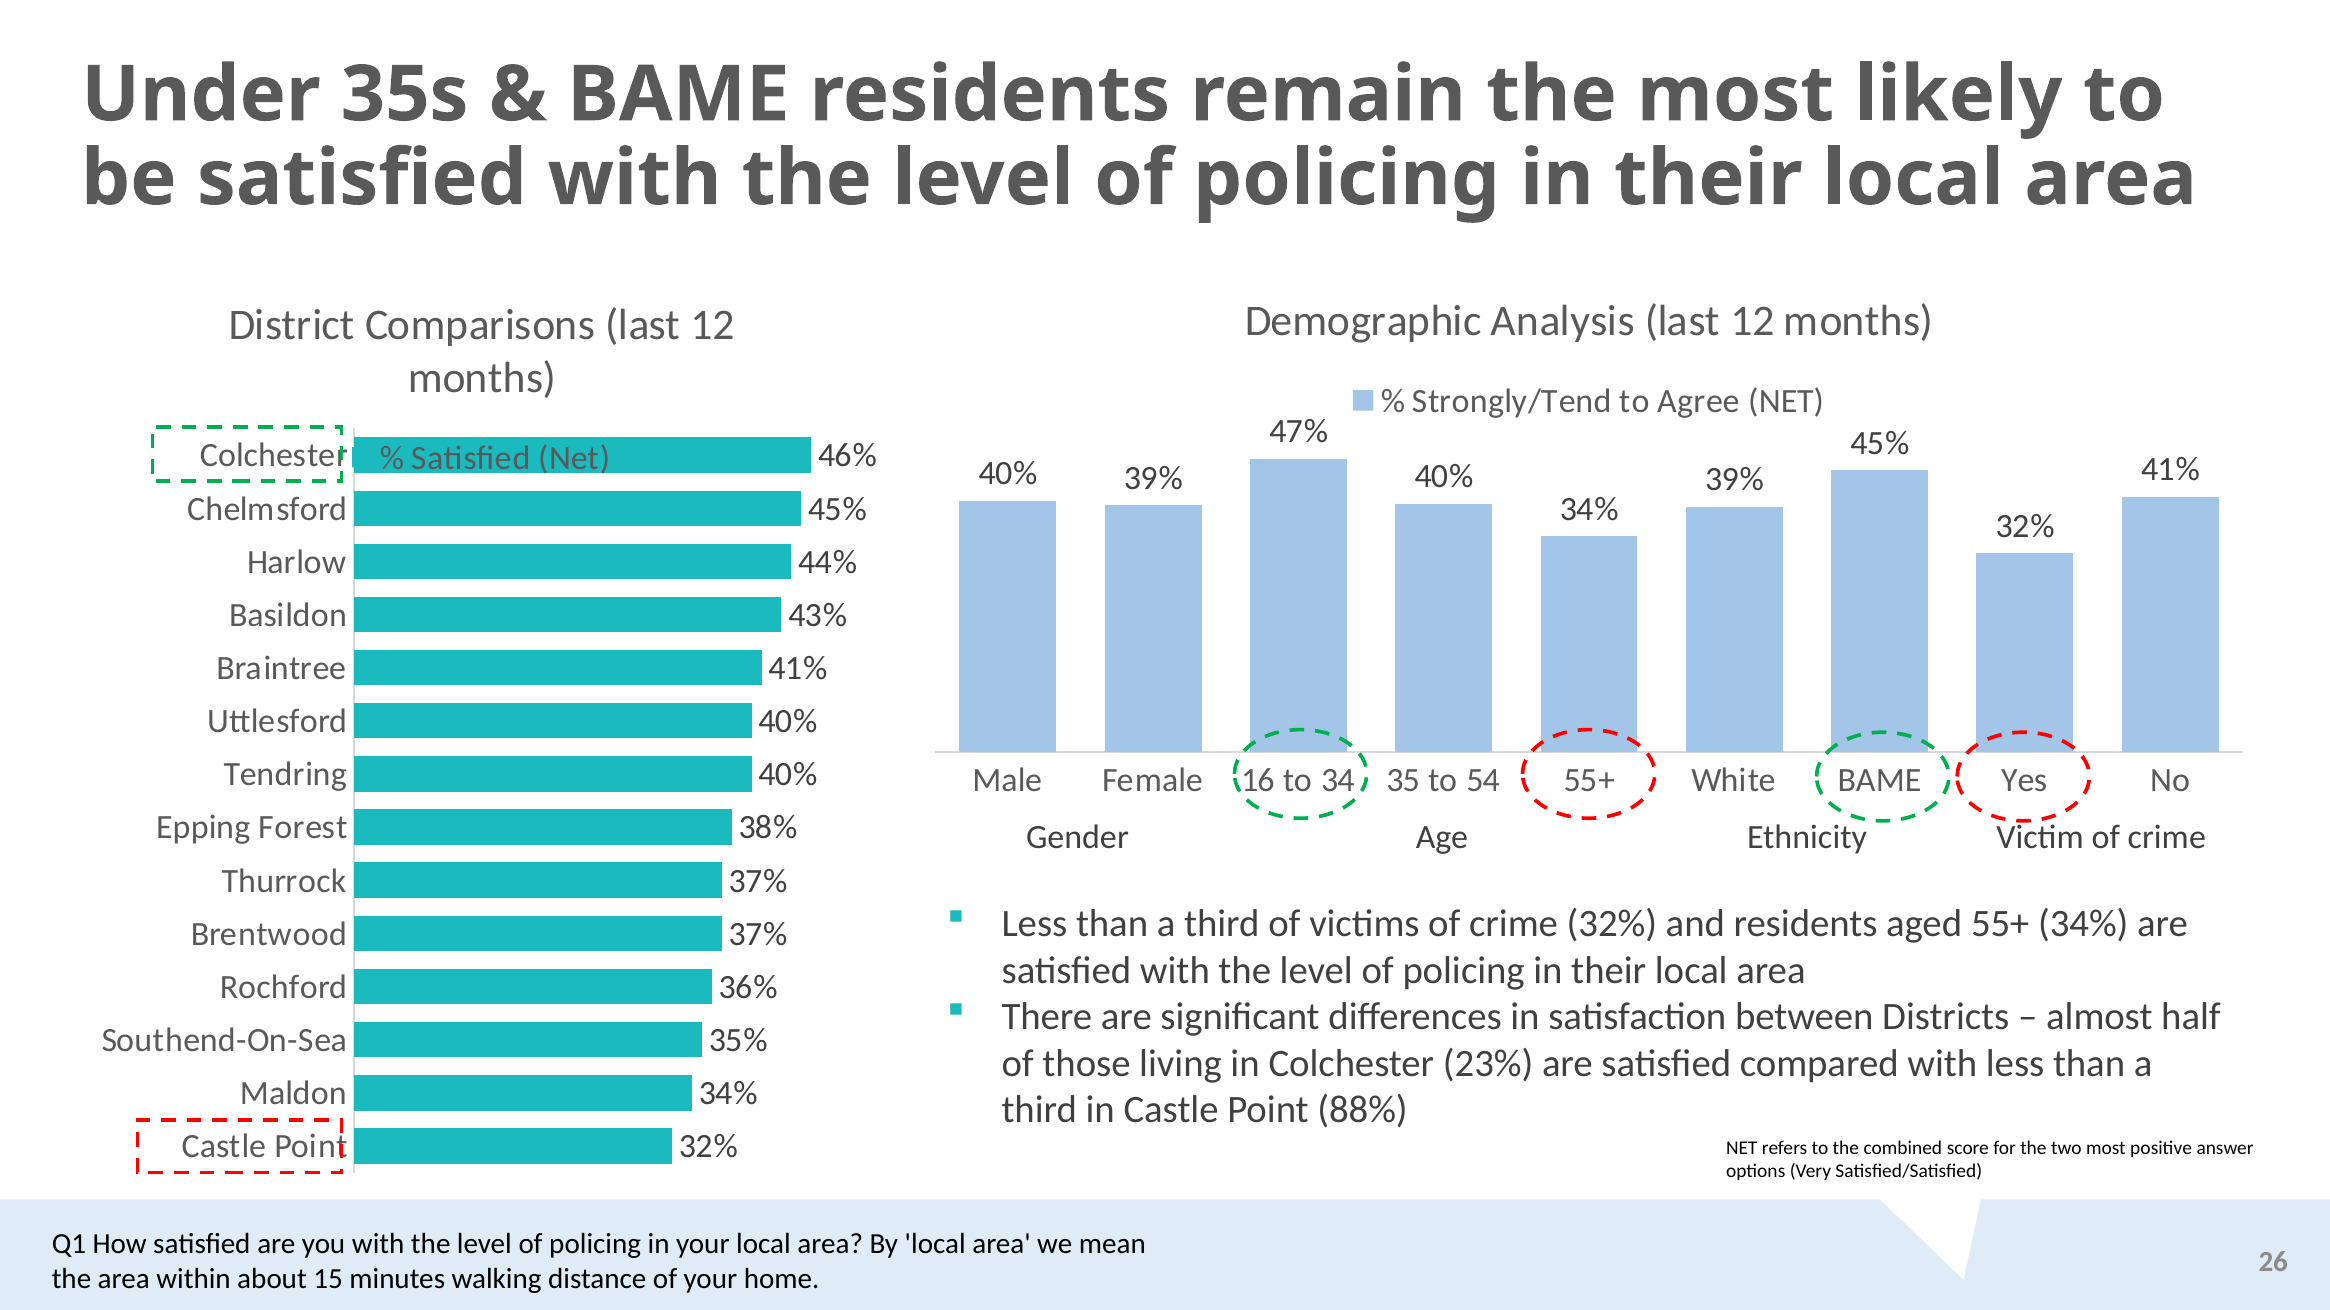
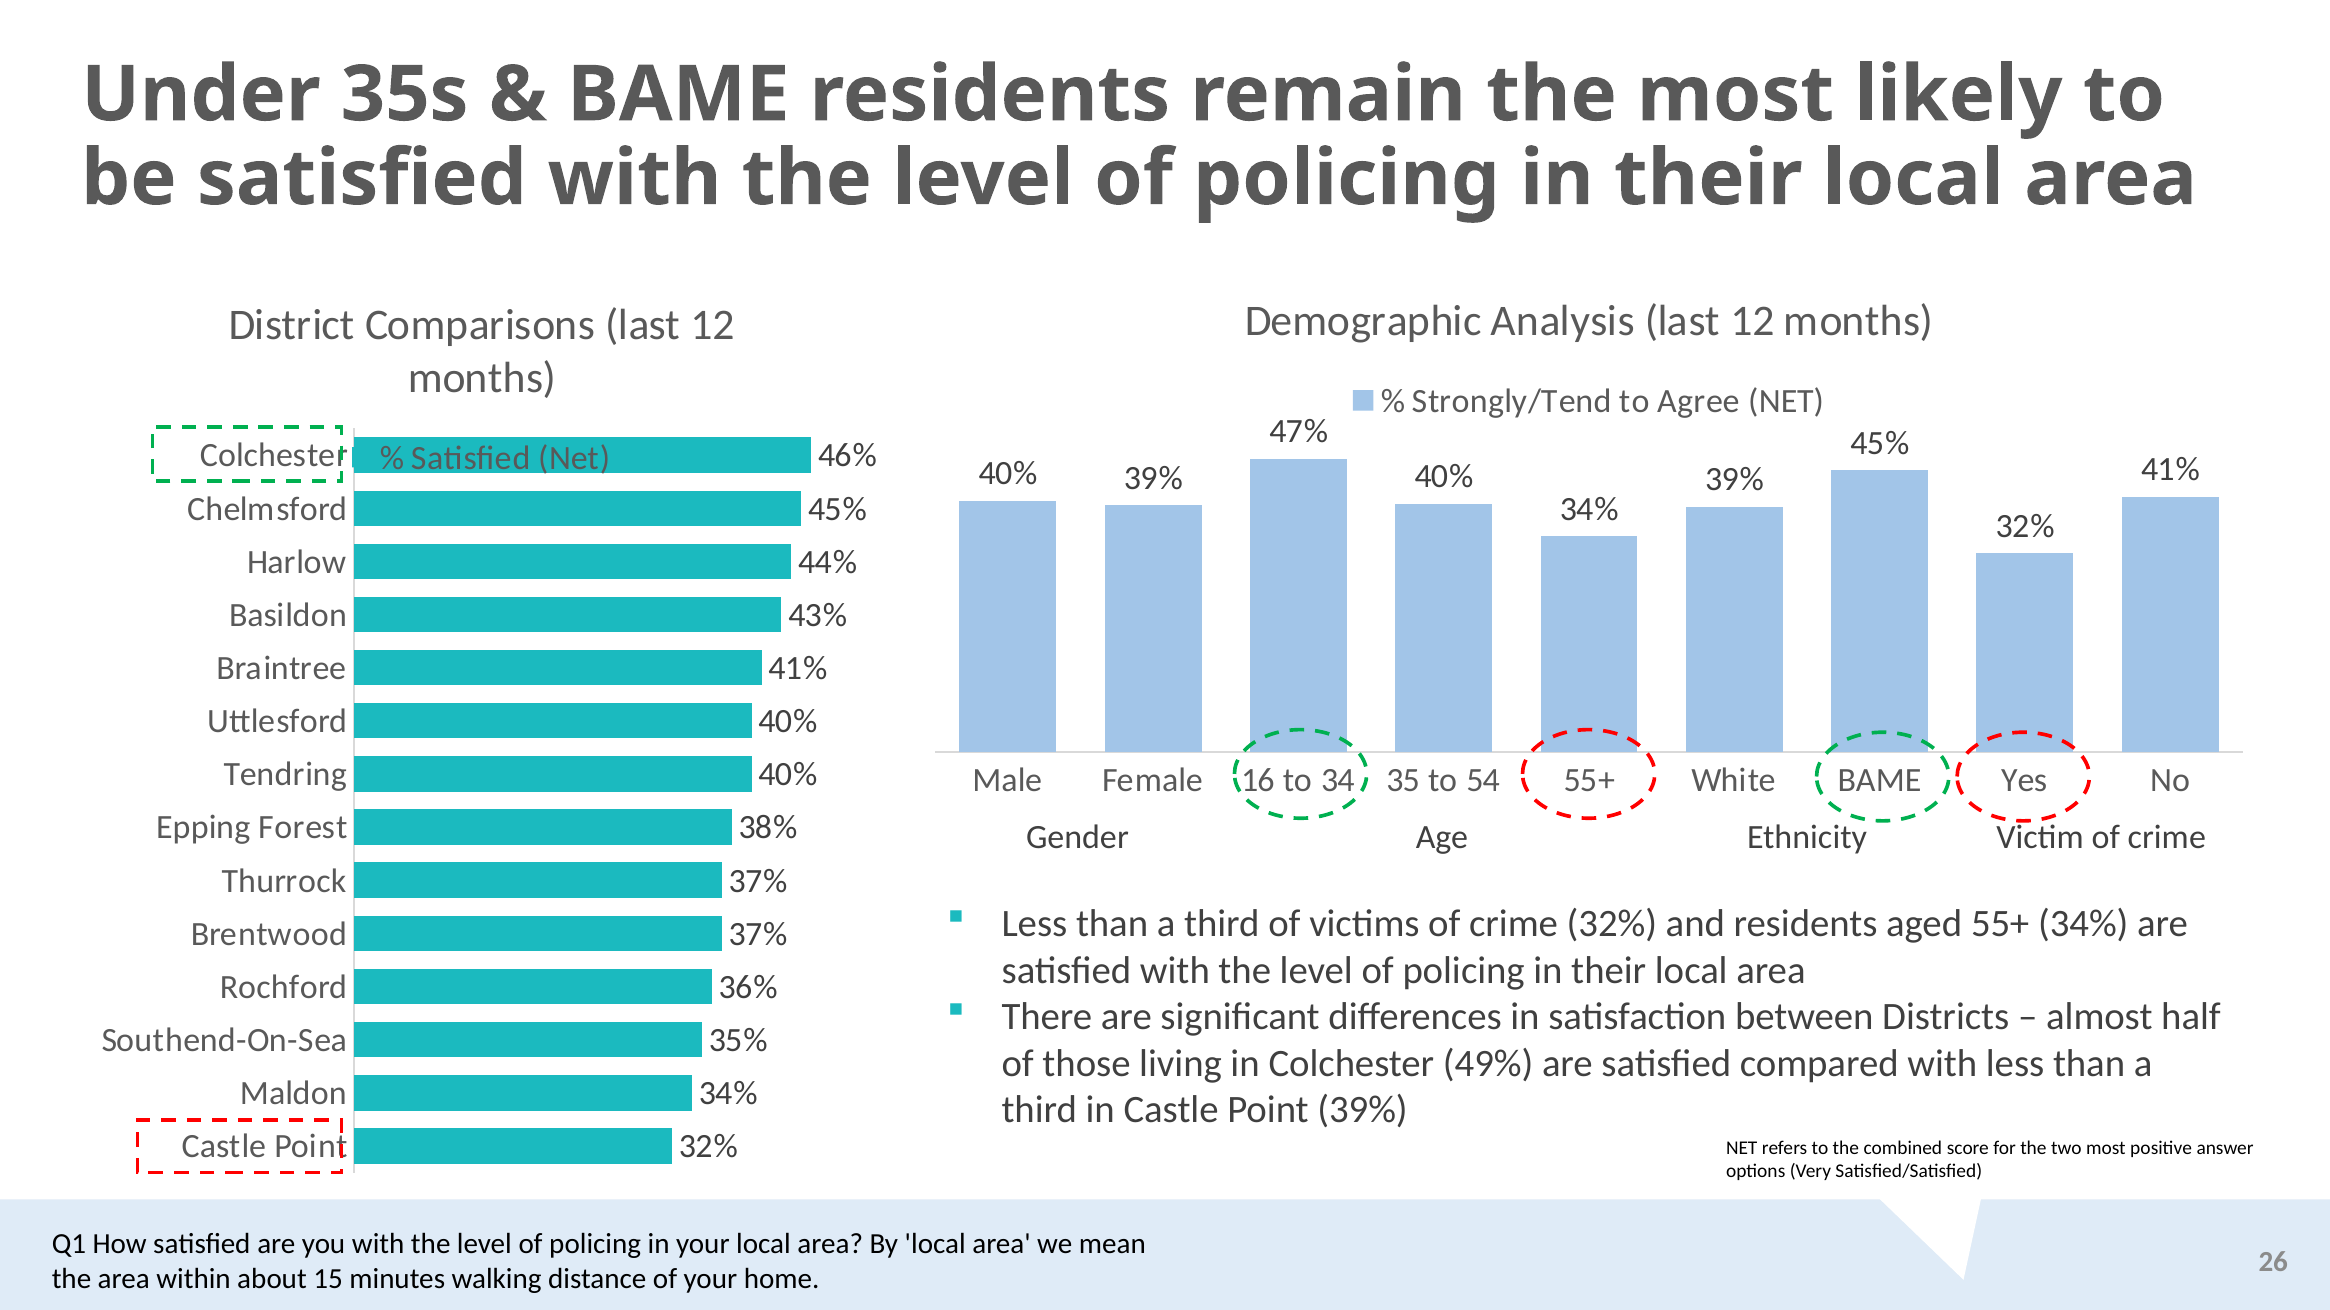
23%: 23% -> 49% (1488, 1064)
Point 88%: 88% -> 39% (1363, 1111)
